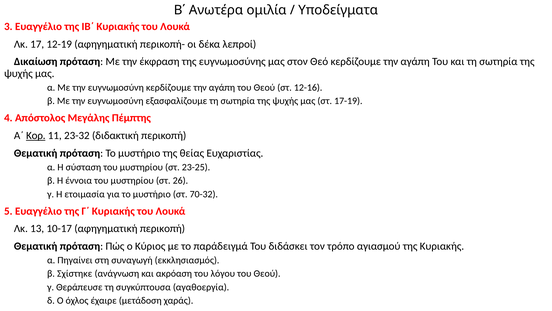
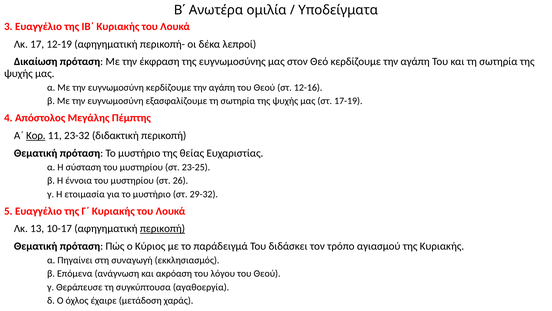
70-32: 70-32 -> 29-32 (204, 194)
περικοπή underline: none -> present (162, 228)
Σχίστηκε: Σχίστηκε -> Επόμενα (75, 273)
